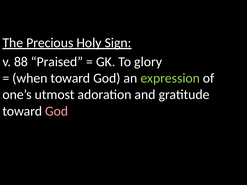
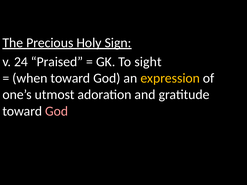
88: 88 -> 24 (21, 62)
glory: glory -> sight (148, 62)
expression colour: light green -> yellow (170, 78)
